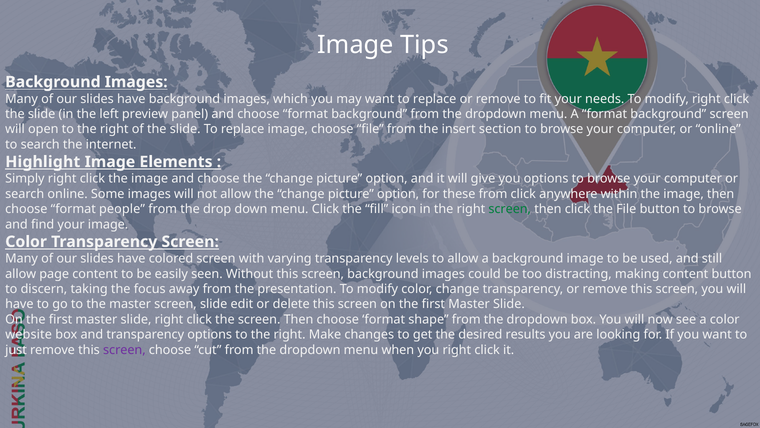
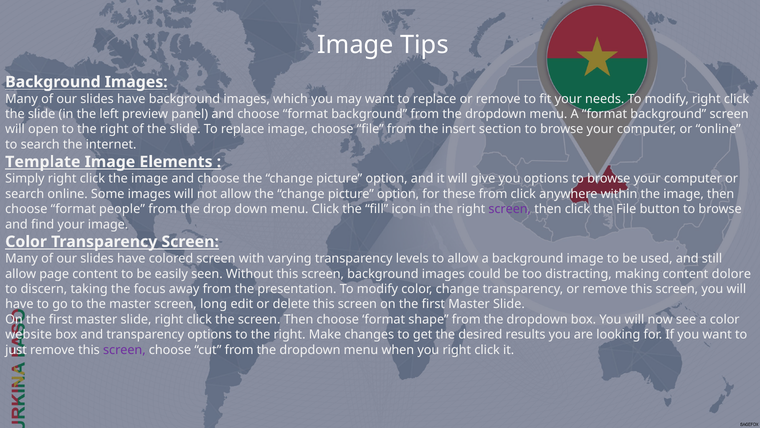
Highlight: Highlight -> Template (43, 162)
screen colour: green -> purple (510, 209)
content button: button -> dolore (731, 274)
screen slide: slide -> long (214, 304)
